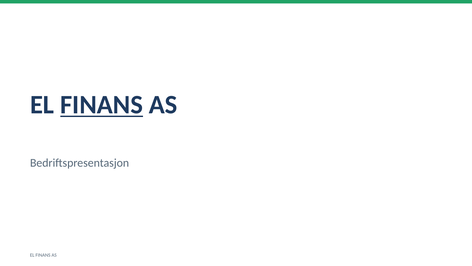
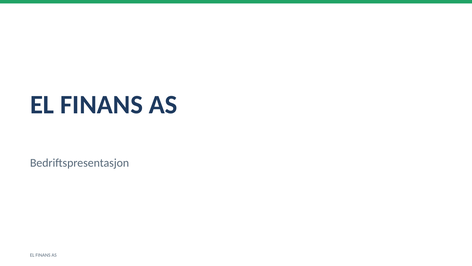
FINANS underline: present -> none (102, 105)
